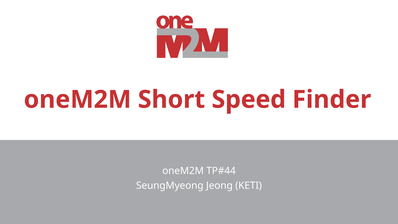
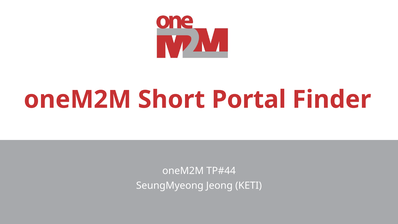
Speed: Speed -> Portal (249, 99)
